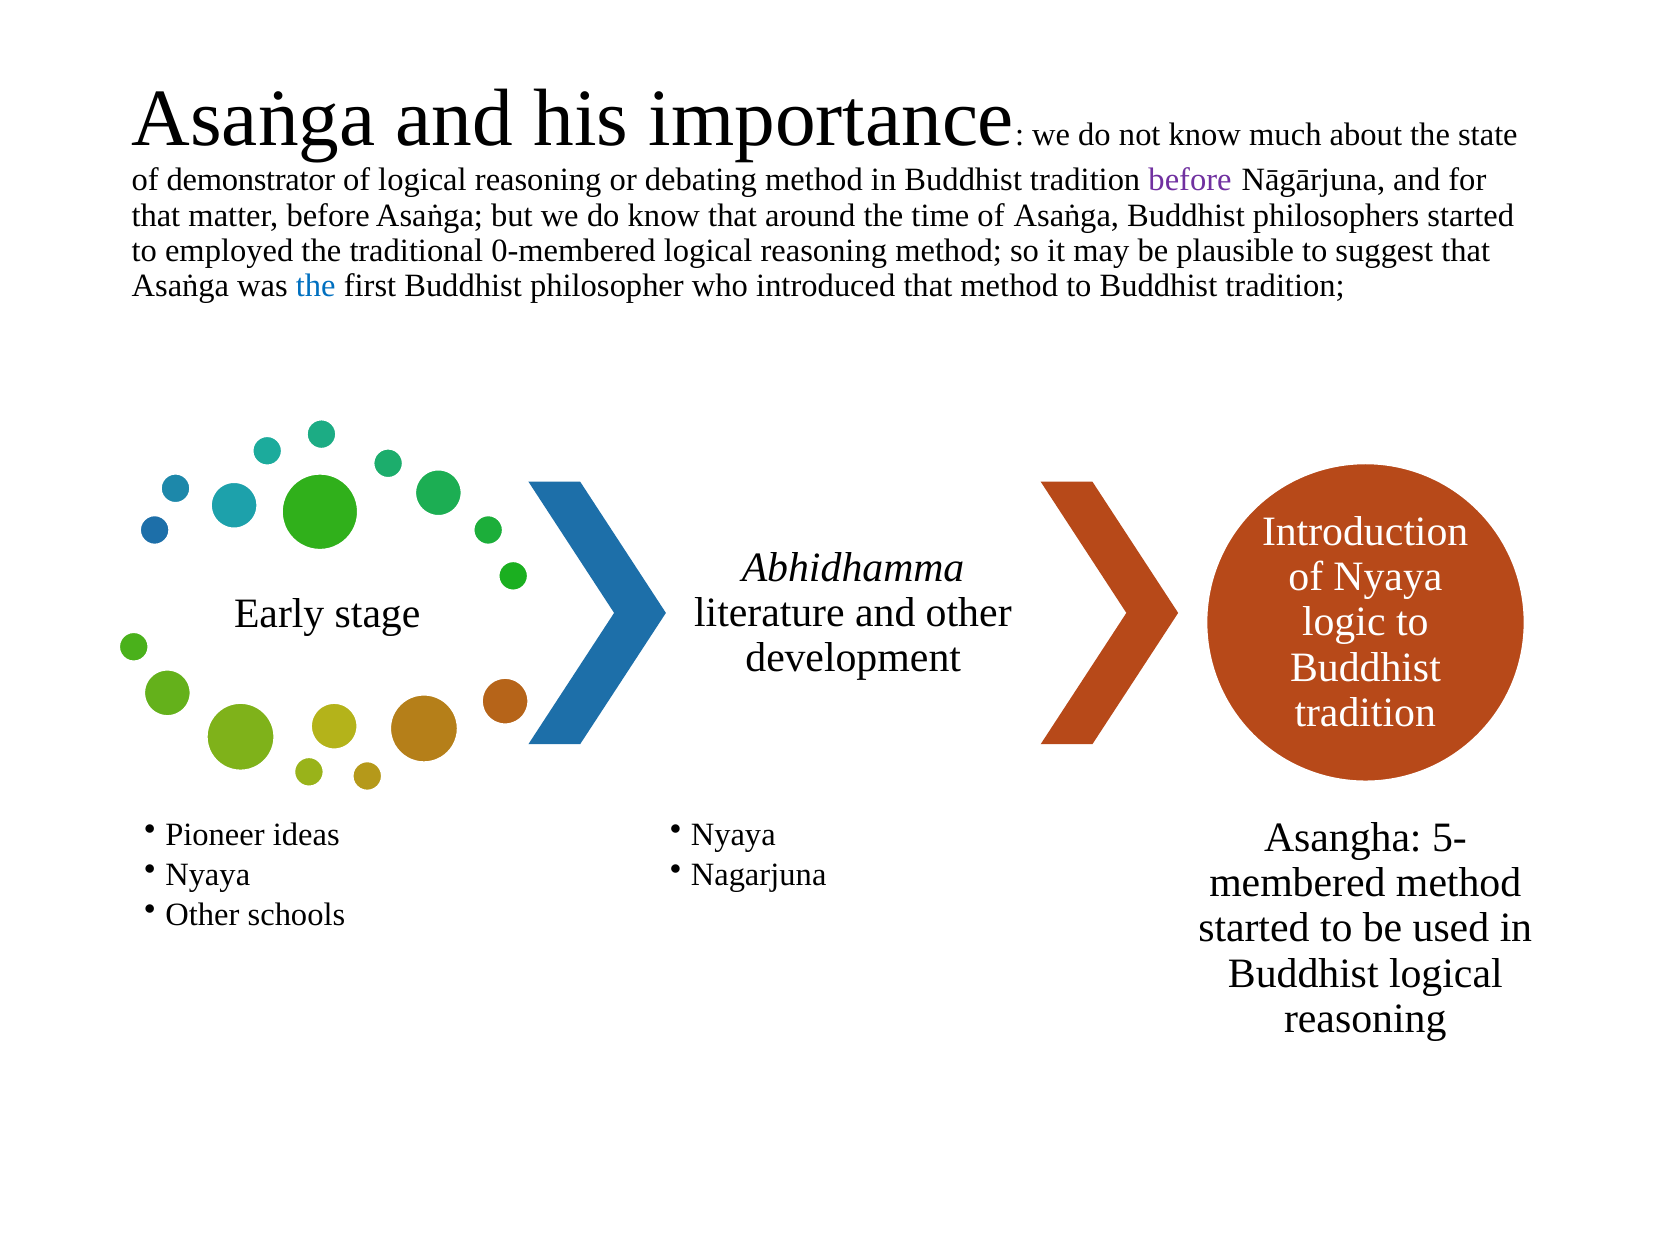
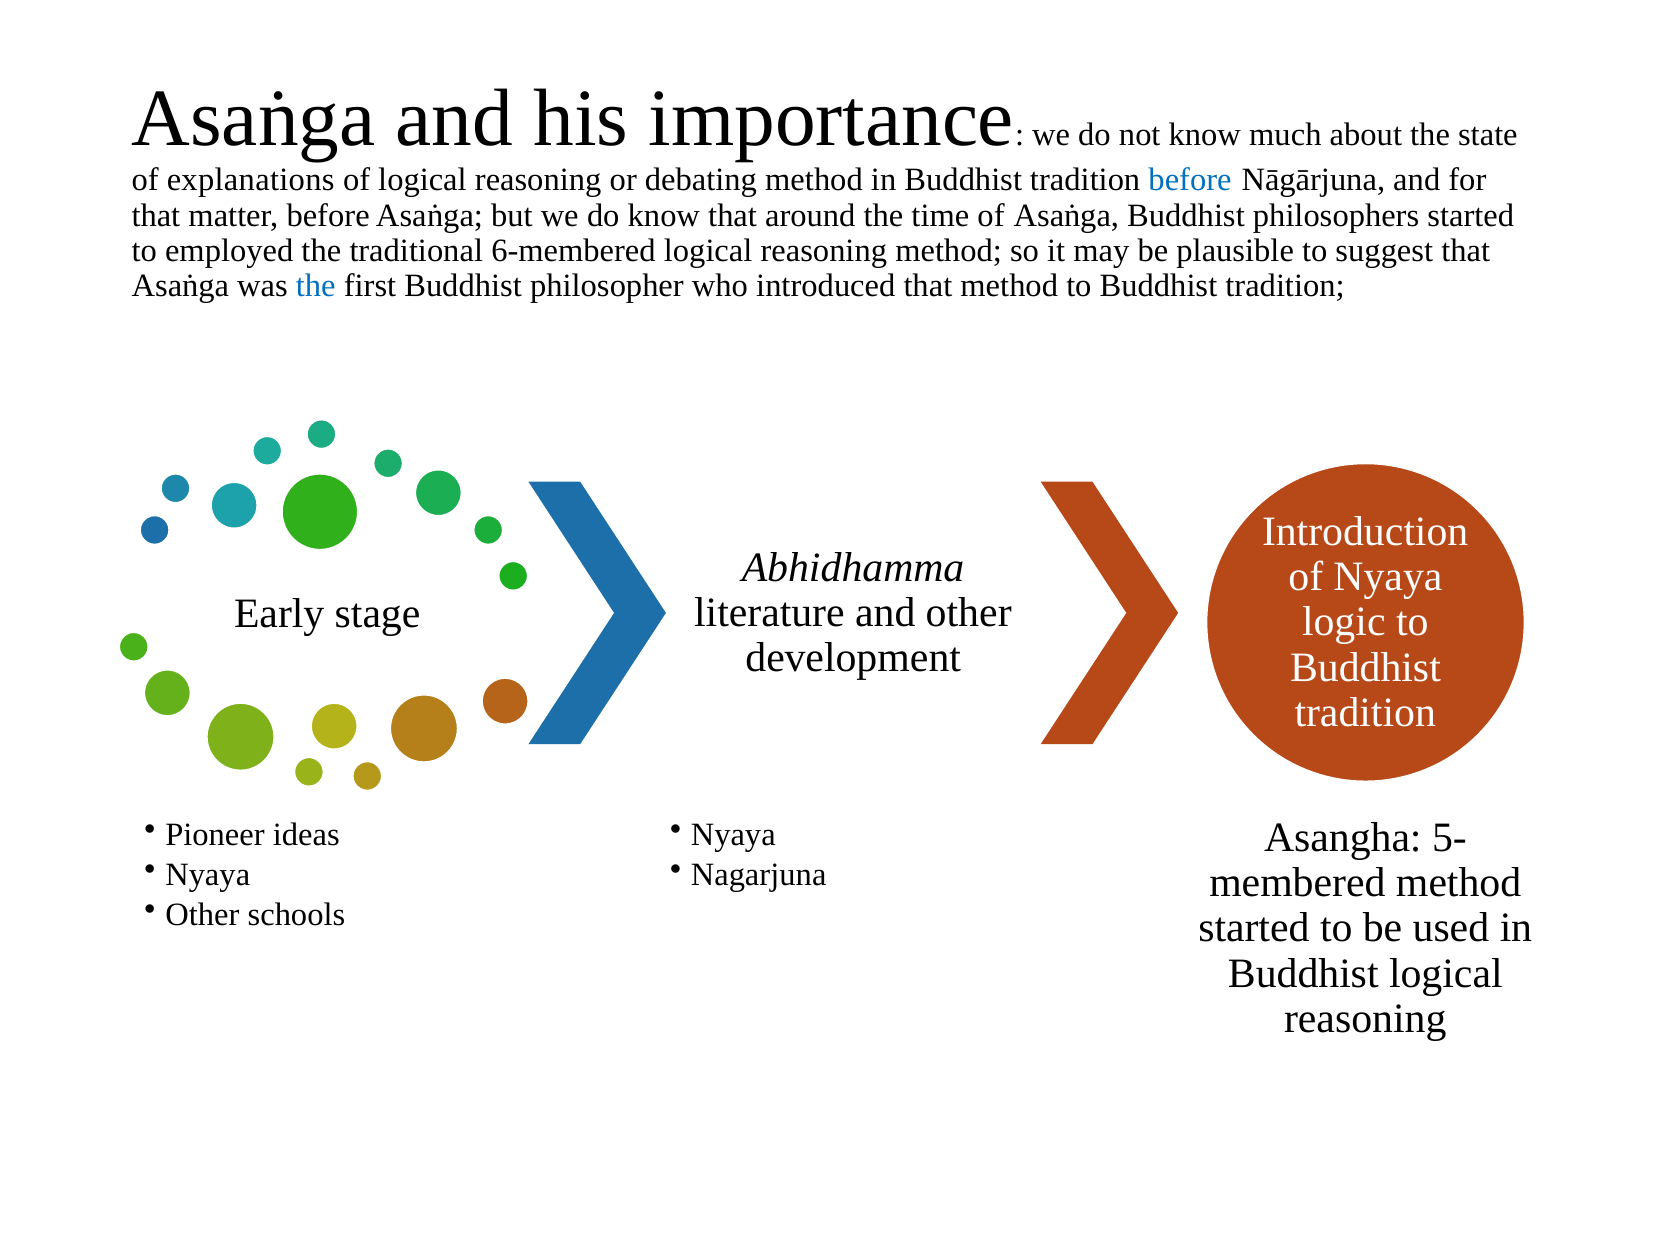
demonstrator: demonstrator -> explanations (251, 180)
before colour: purple -> blue (1190, 180)
0-membered: 0-membered -> 6-membered (573, 251)
